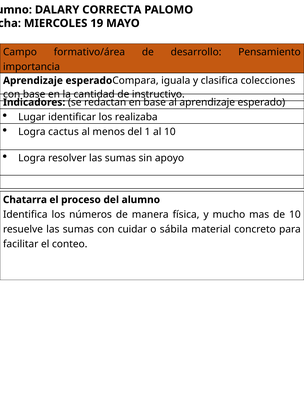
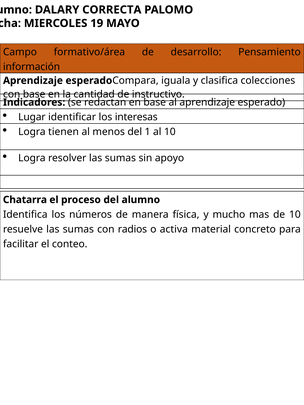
importancia: importancia -> información (32, 67)
realizaba: realizaba -> interesas (136, 117)
cactus: cactus -> tienen (63, 132)
cuidar: cuidar -> radios (132, 229)
sábila: sábila -> activa (174, 229)
